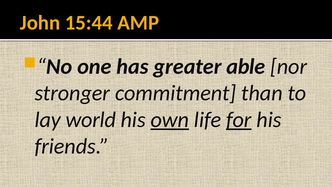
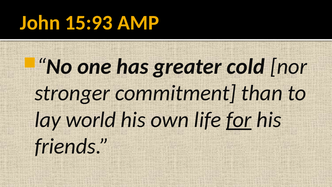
15:44: 15:44 -> 15:93 (89, 23)
able: able -> cold (246, 66)
own underline: present -> none (170, 120)
